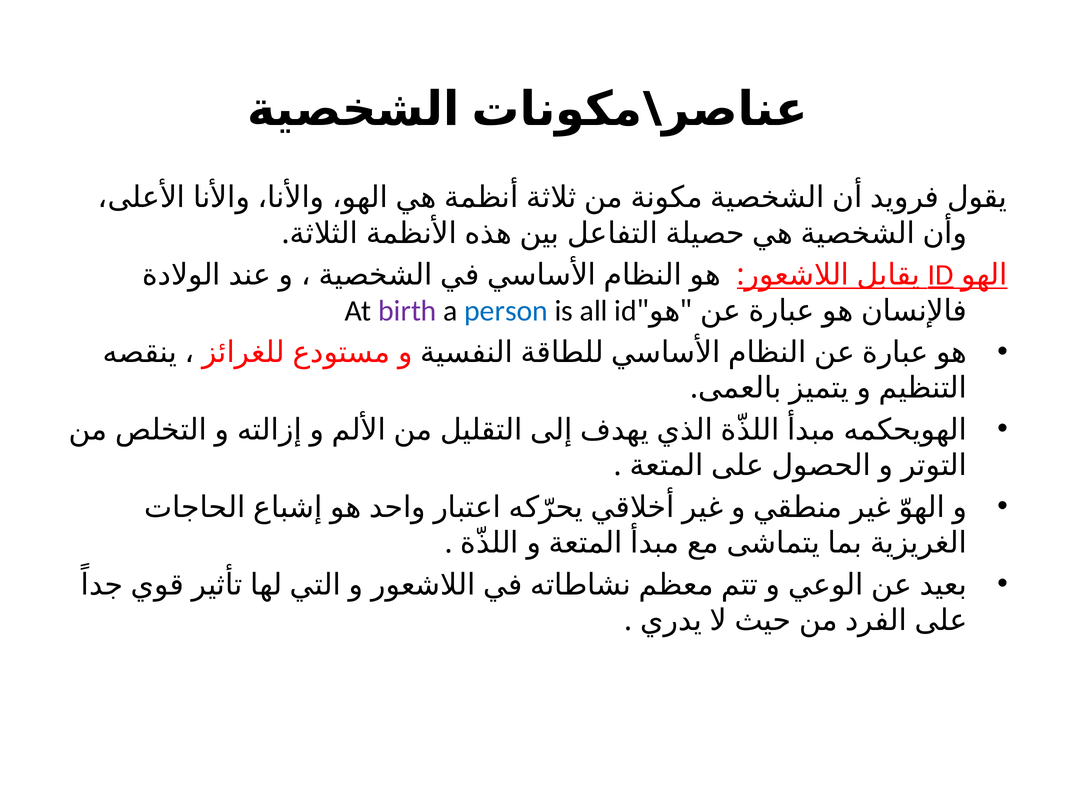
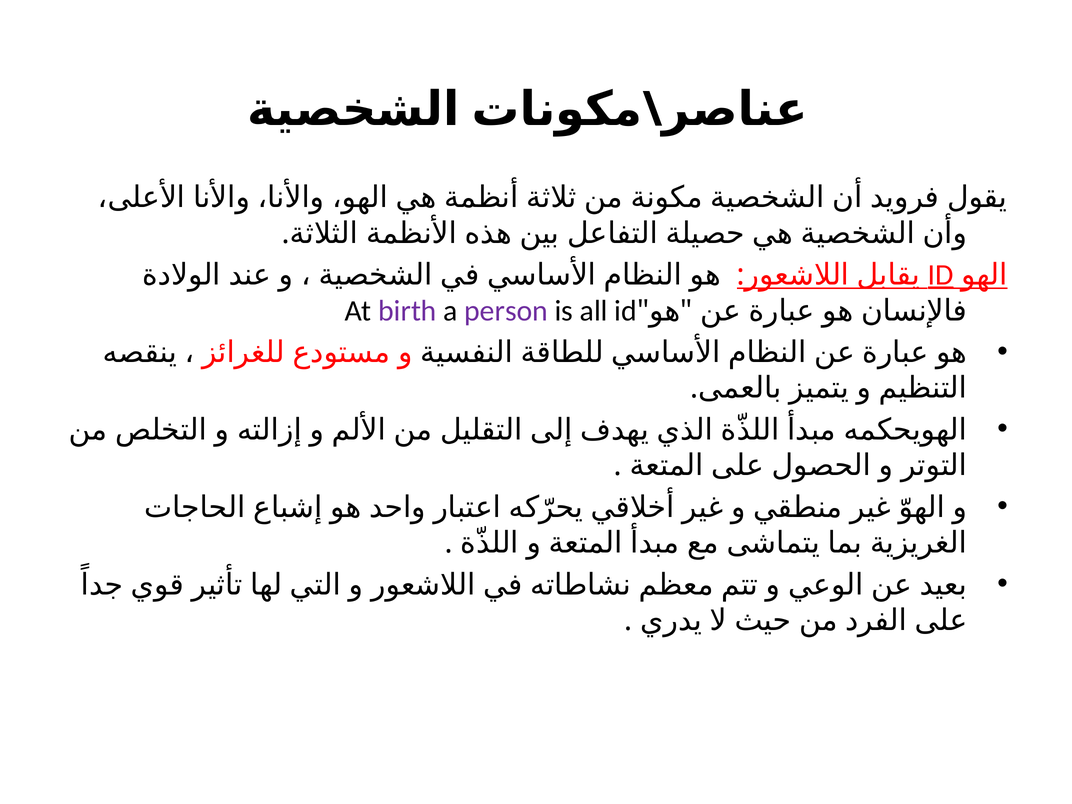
person colour: blue -> purple (506, 311)
